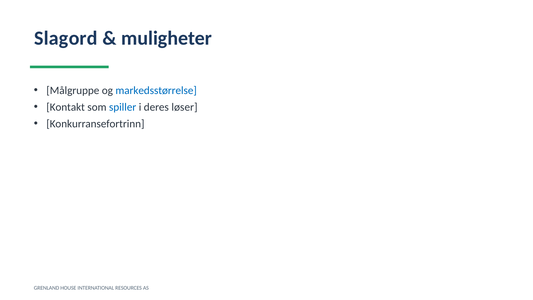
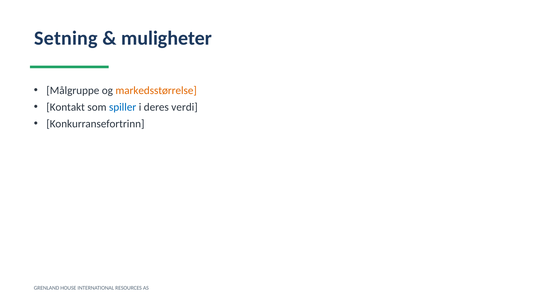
Slagord: Slagord -> Setning (66, 38)
markedsstørrelse colour: blue -> orange (156, 90)
løser: løser -> verdi (185, 107)
